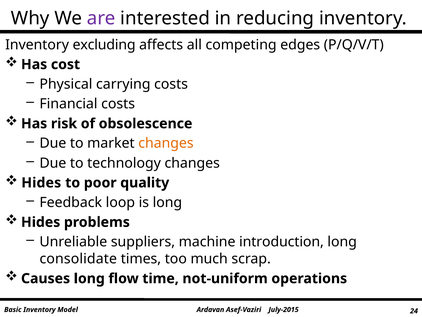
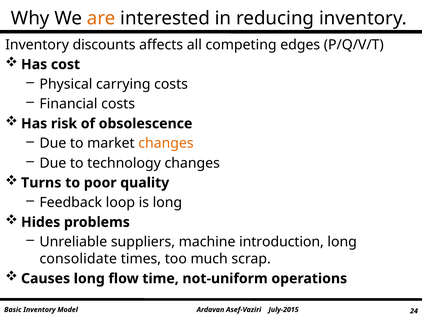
are colour: purple -> orange (101, 18)
excluding: excluding -> discounts (104, 45)
Hides: Hides -> Turns (41, 182)
